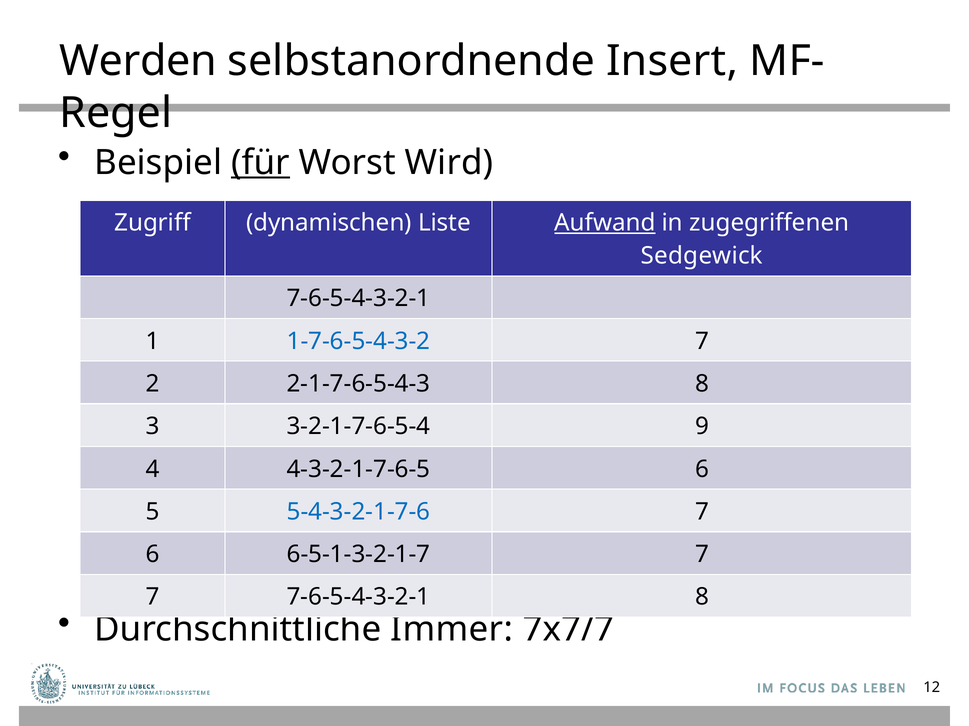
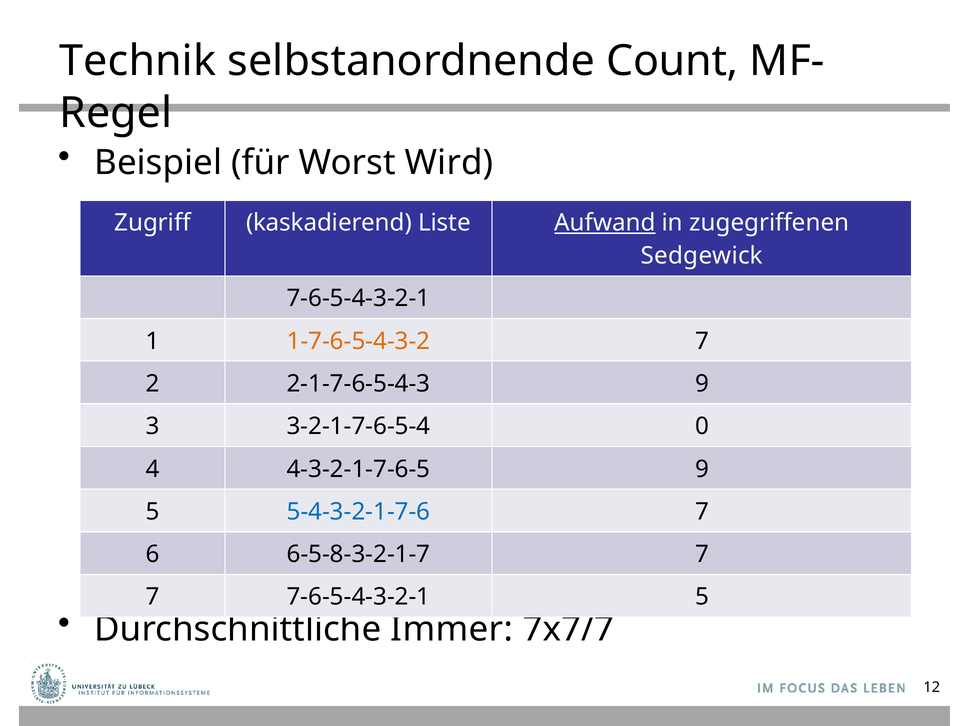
Werden: Werden -> Technik (138, 61)
Insert: Insert -> Count (672, 61)
für underline: present -> none (260, 163)
dynamischen: dynamischen -> kaskadierend (329, 223)
1-7-6-5-4-3-2 colour: blue -> orange (358, 341)
2-1-7-6-5-4-3 8: 8 -> 9 (702, 384)
9: 9 -> 0 (702, 427)
4-3-2-1-7-6-5 6: 6 -> 9 (702, 470)
6-5-1-3-2-1-7: 6-5-1-3-2-1-7 -> 6-5-8-3-2-1-7 (358, 555)
7-6-5-4-3-2-1 8: 8 -> 5 (702, 598)
